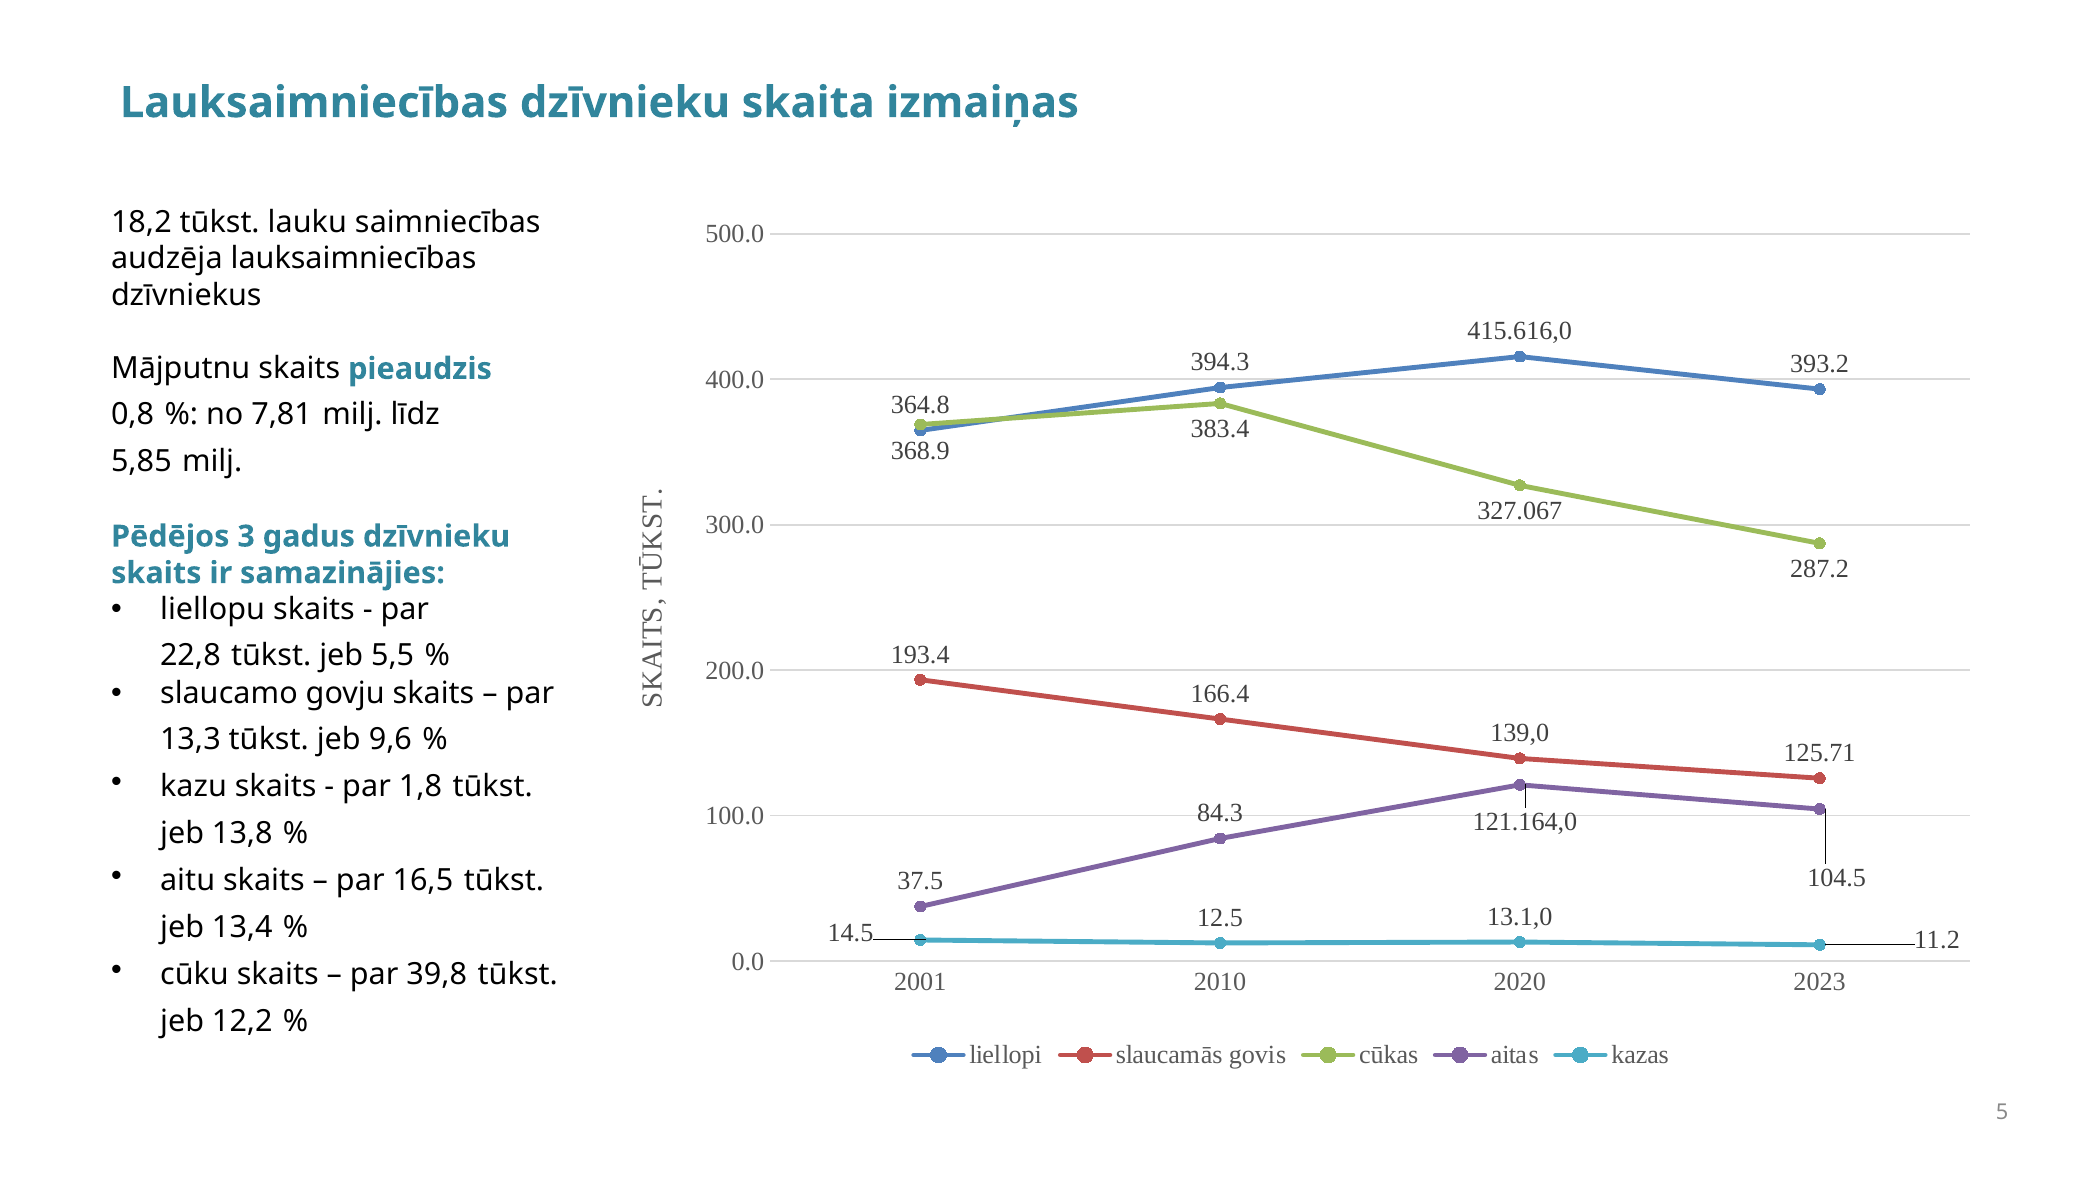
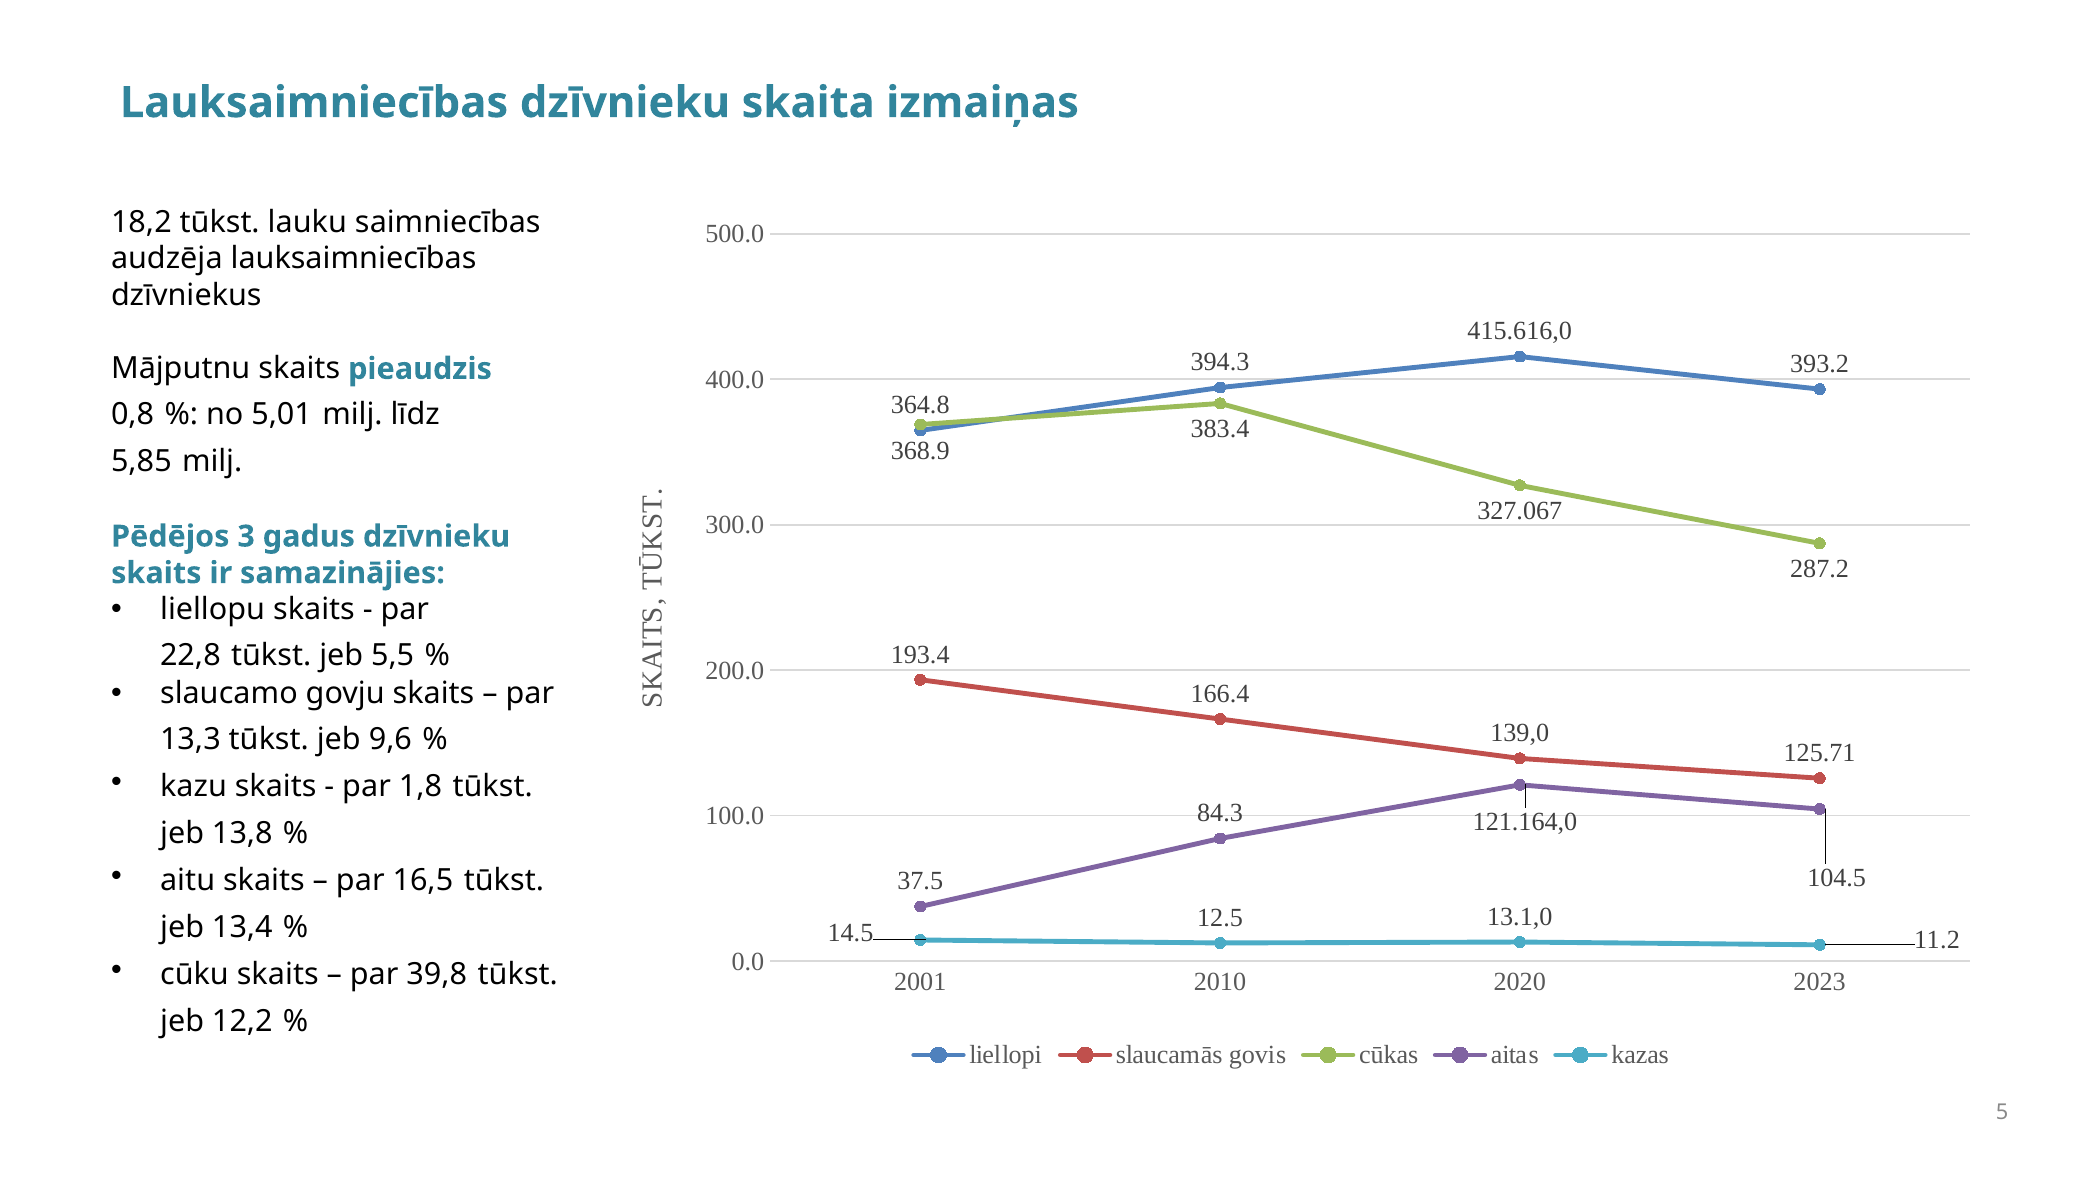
7,81: 7,81 -> 5,01 (282, 414)
